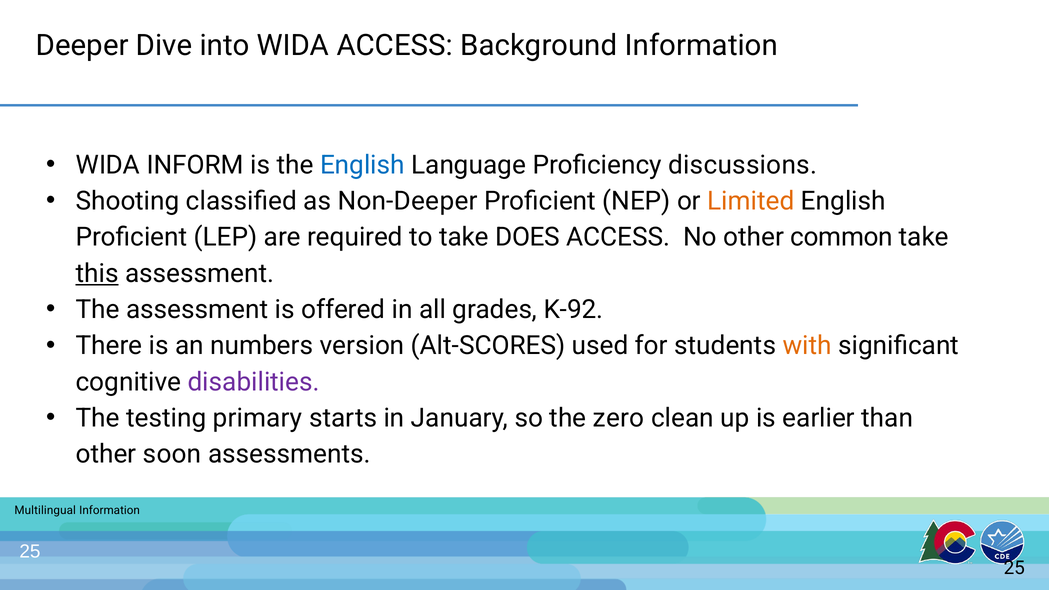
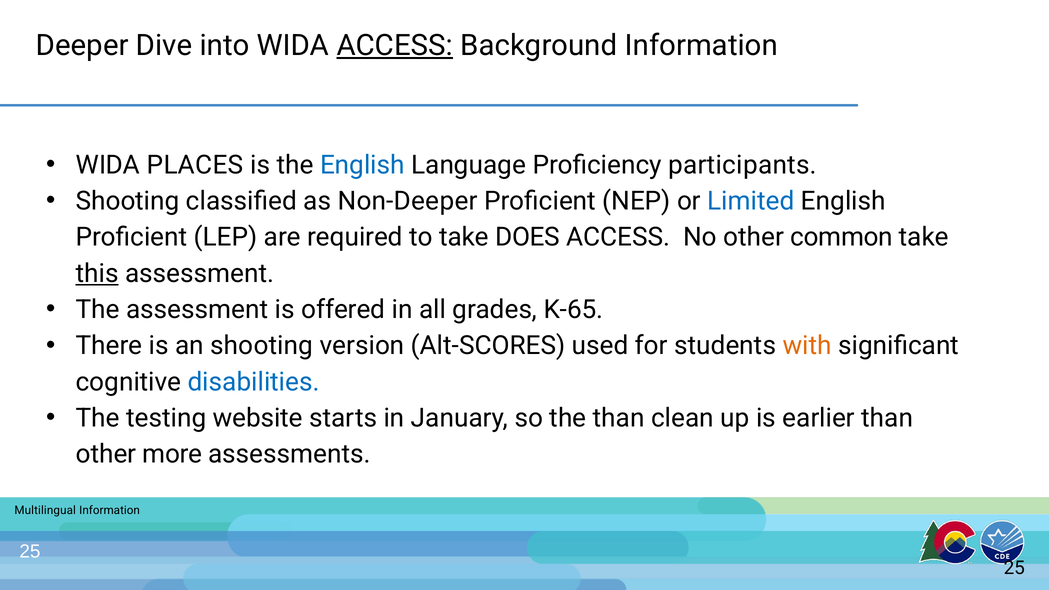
ACCESS underline: none -> present (395, 45)
INFORM: INFORM -> PLACES (195, 165)
discussions: discussions -> participants (743, 165)
Limited colour: orange -> blue (751, 201)
K-92: K-92 -> K-65 (573, 310)
an numbers: numbers -> shooting (262, 346)
disabilities colour: purple -> blue (254, 382)
primary: primary -> website (258, 418)
the zero: zero -> than (619, 418)
soon: soon -> more (172, 454)
